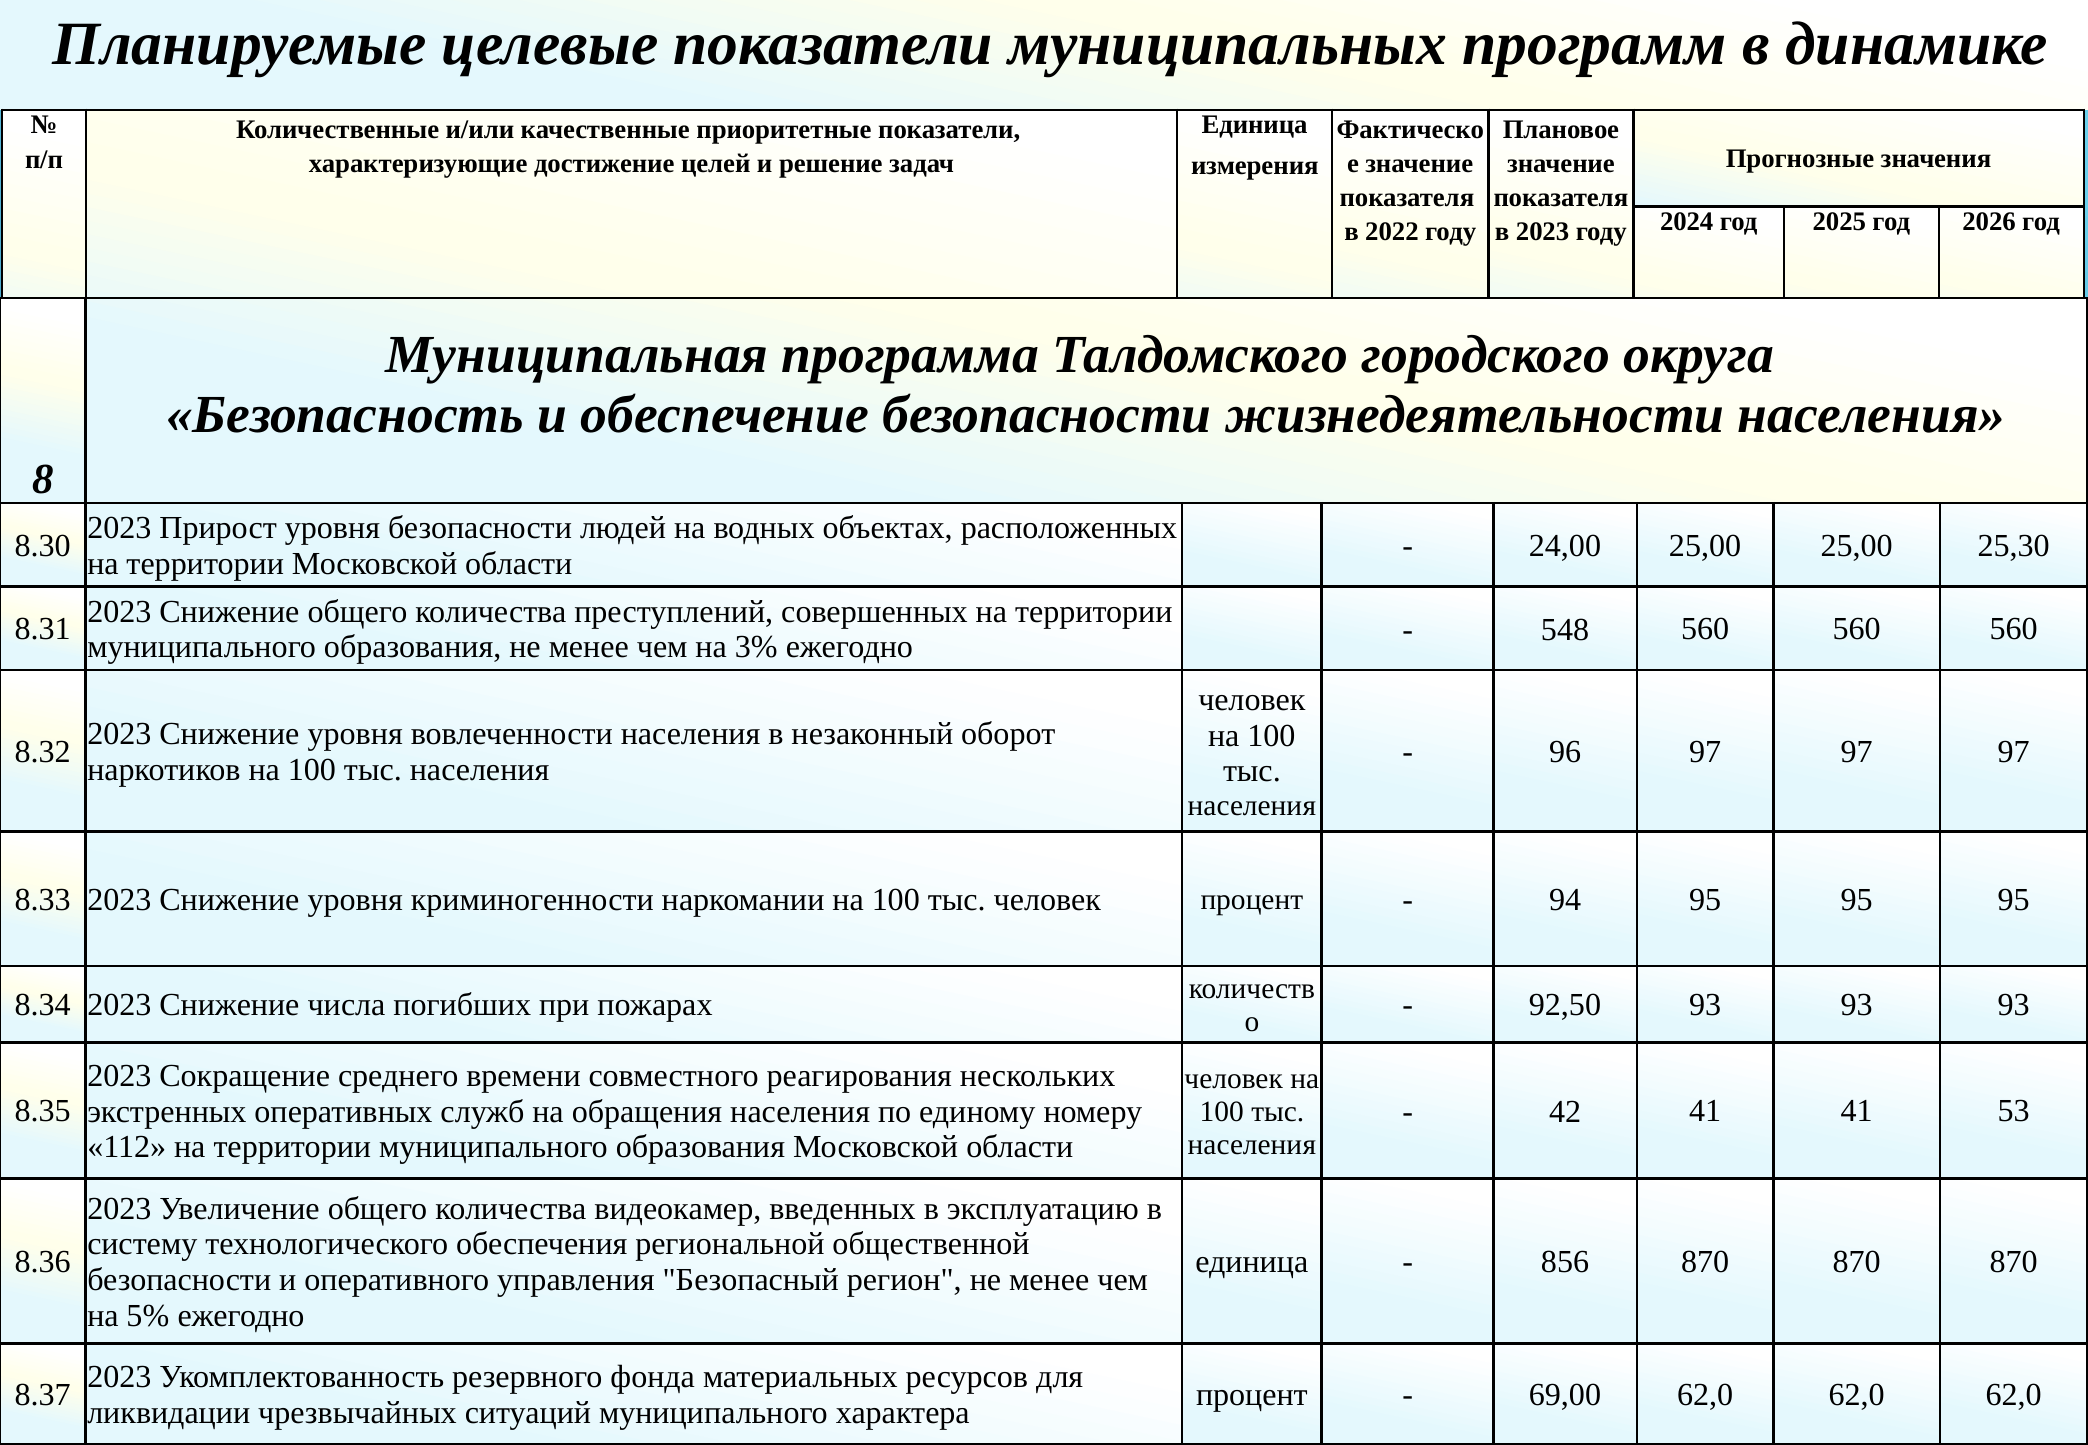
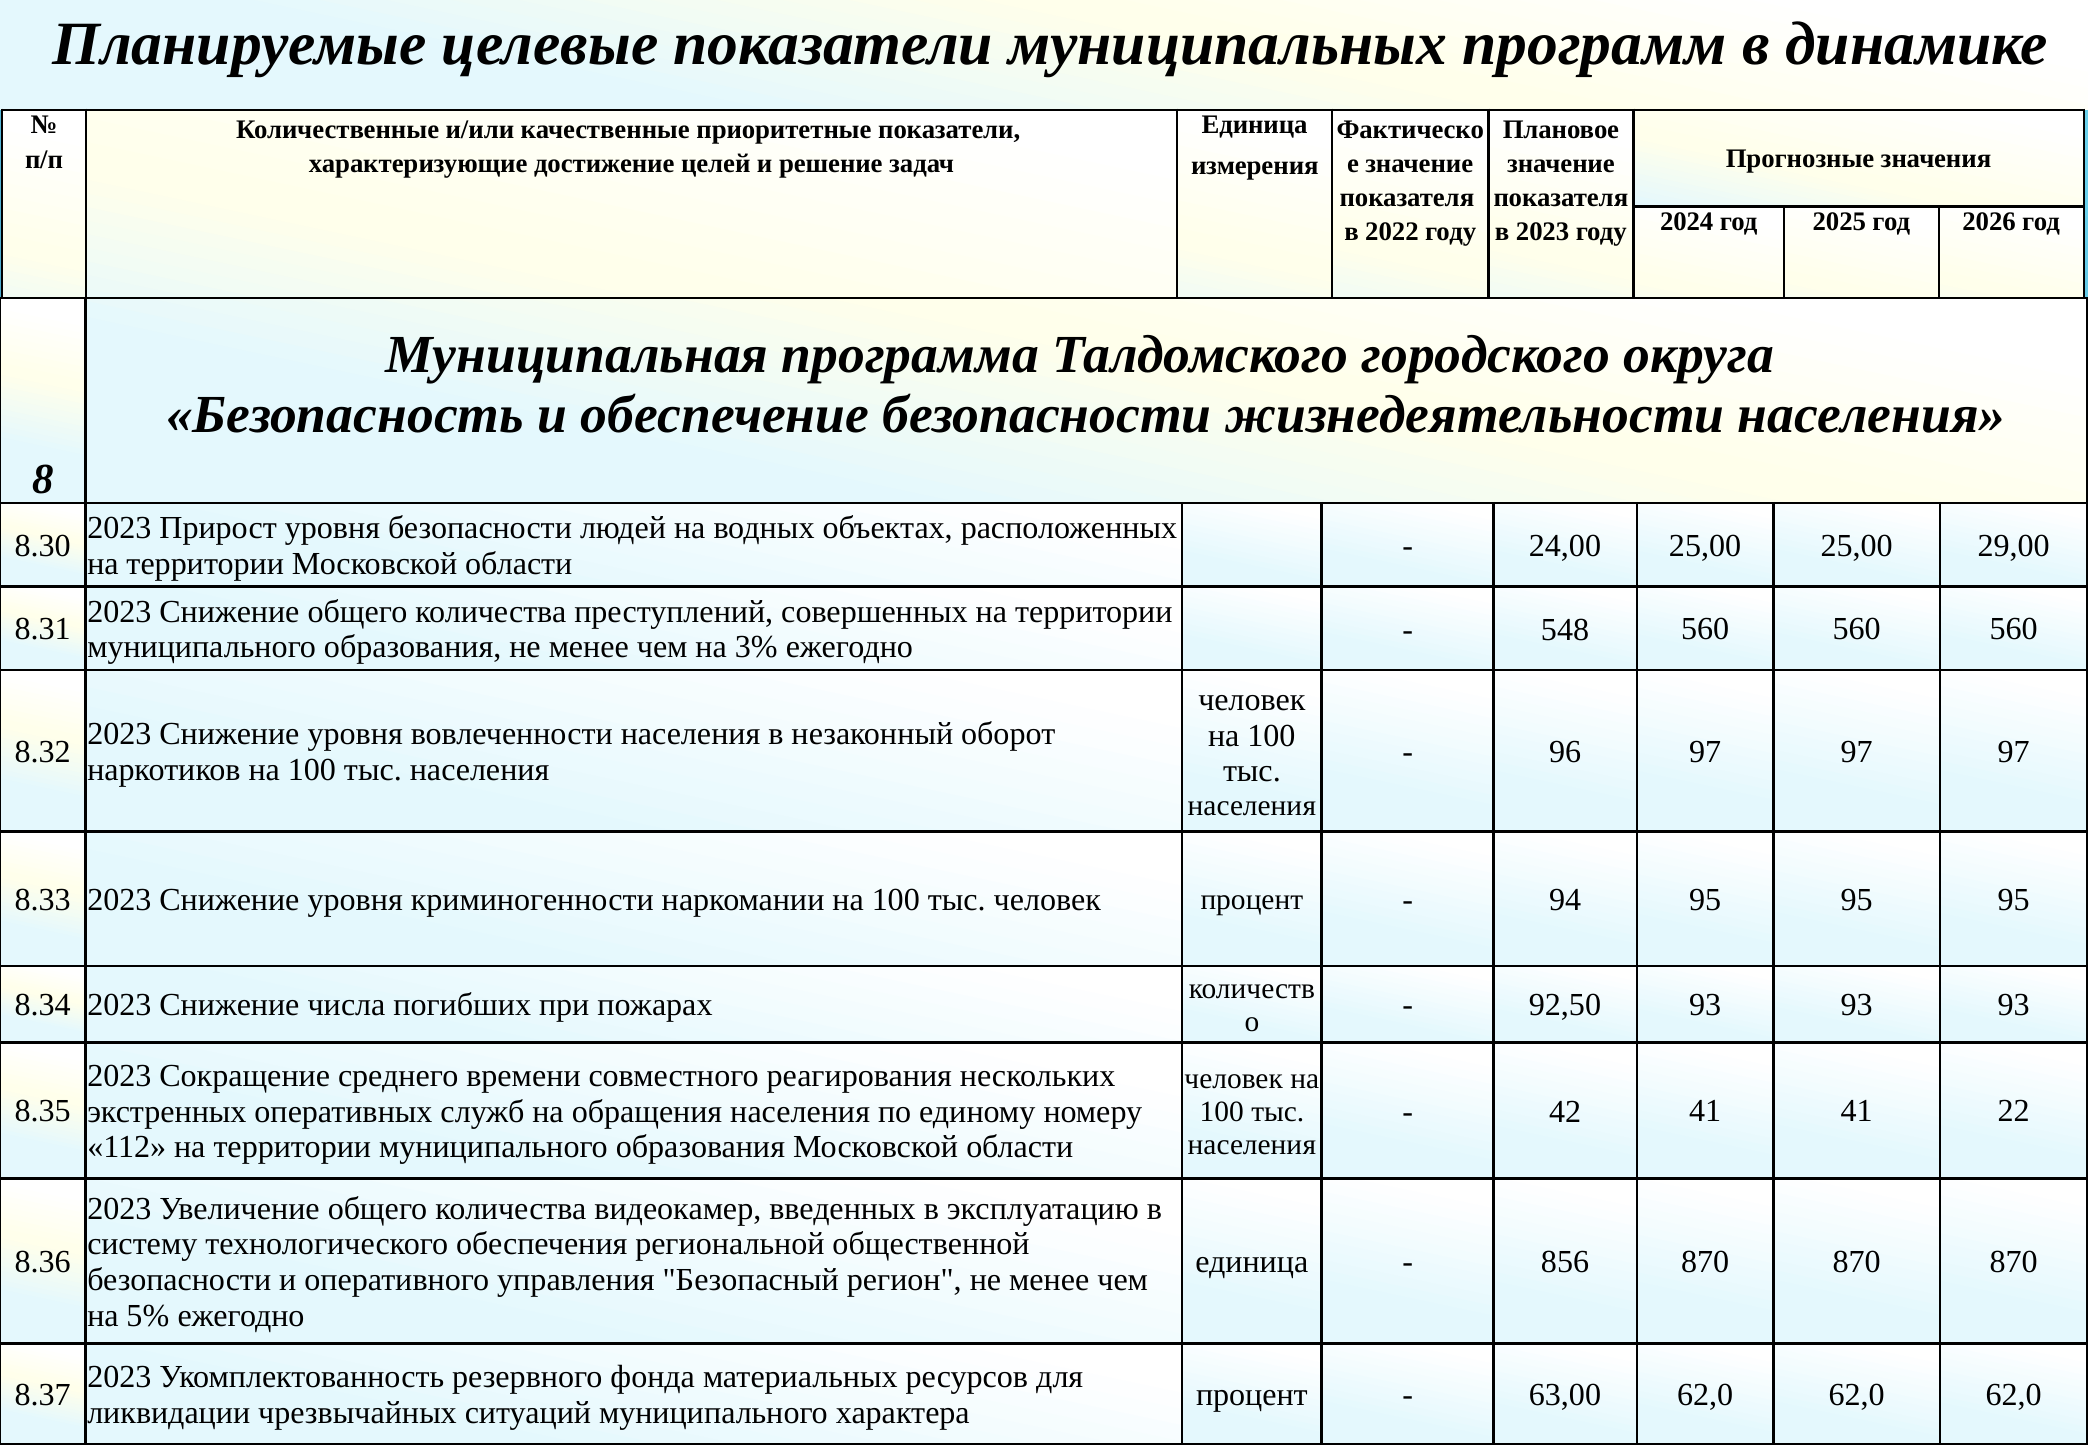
25,30: 25,30 -> 29,00 (2014, 546)
53: 53 -> 22 (2014, 1112)
69,00: 69,00 -> 63,00 (1565, 1396)
